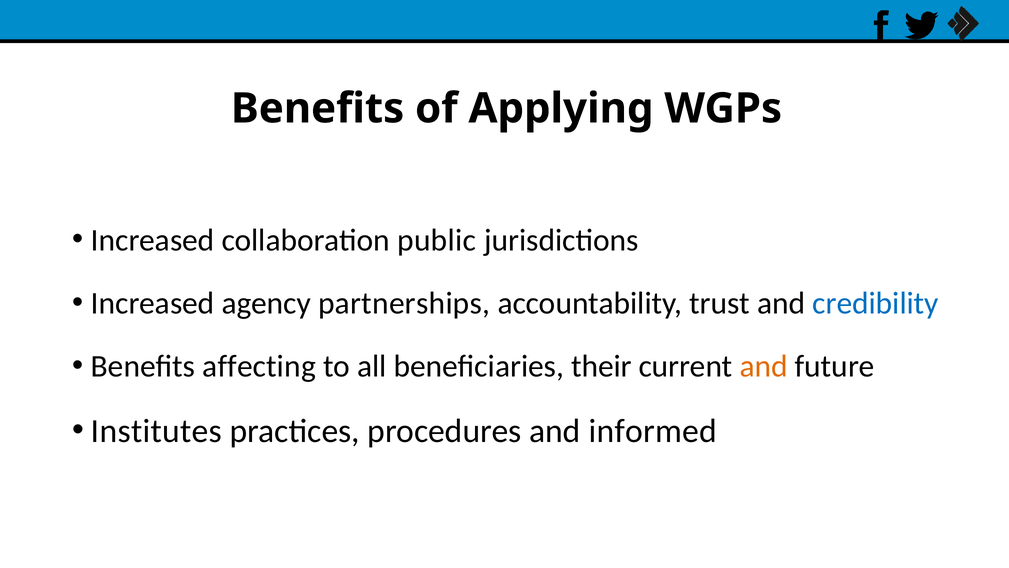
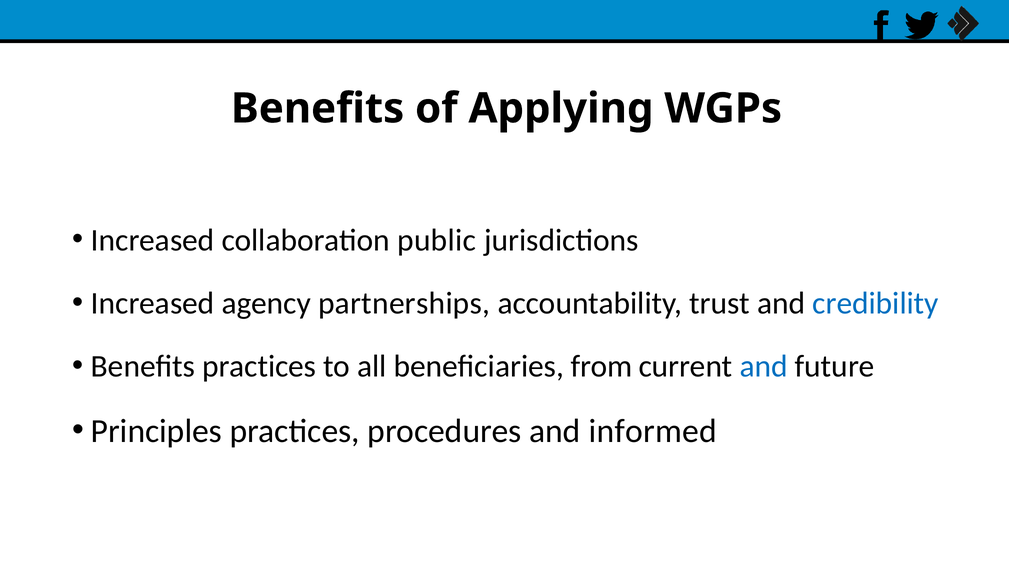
Benefits affecting: affecting -> practices (259, 366)
their: their -> from (602, 366)
and colour: orange -> blue (764, 366)
Institutes: Institutes -> Principles (157, 431)
